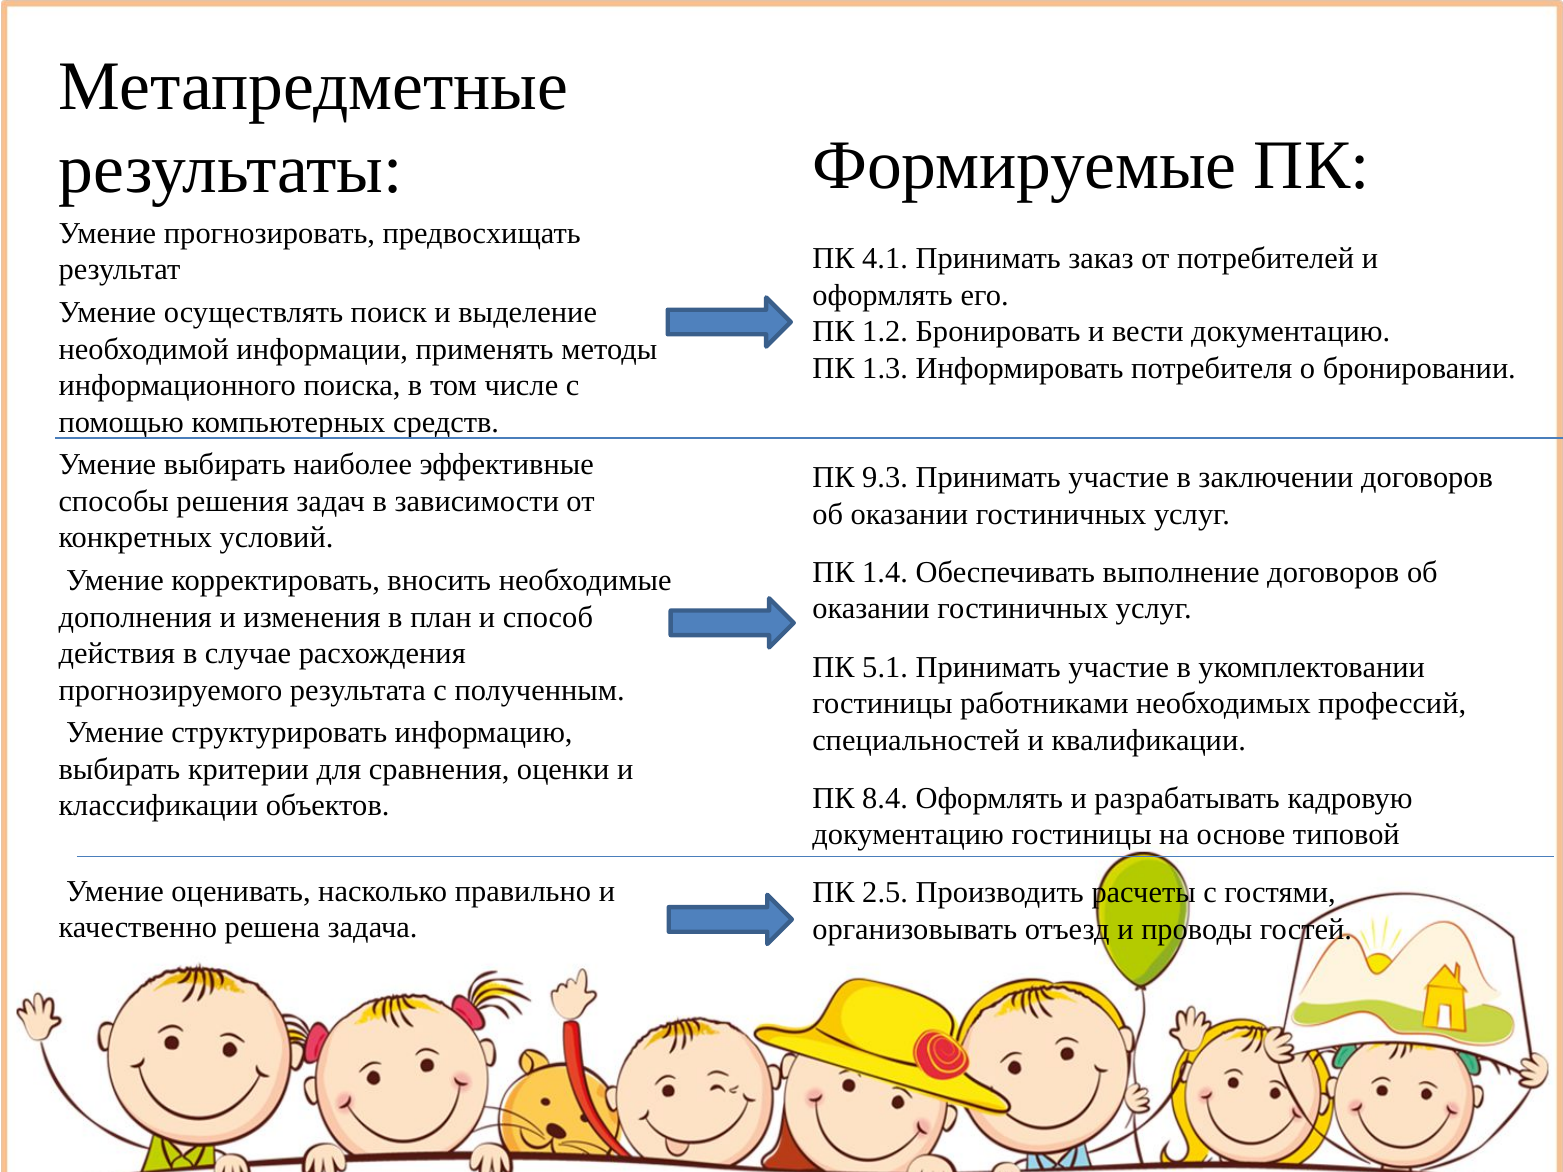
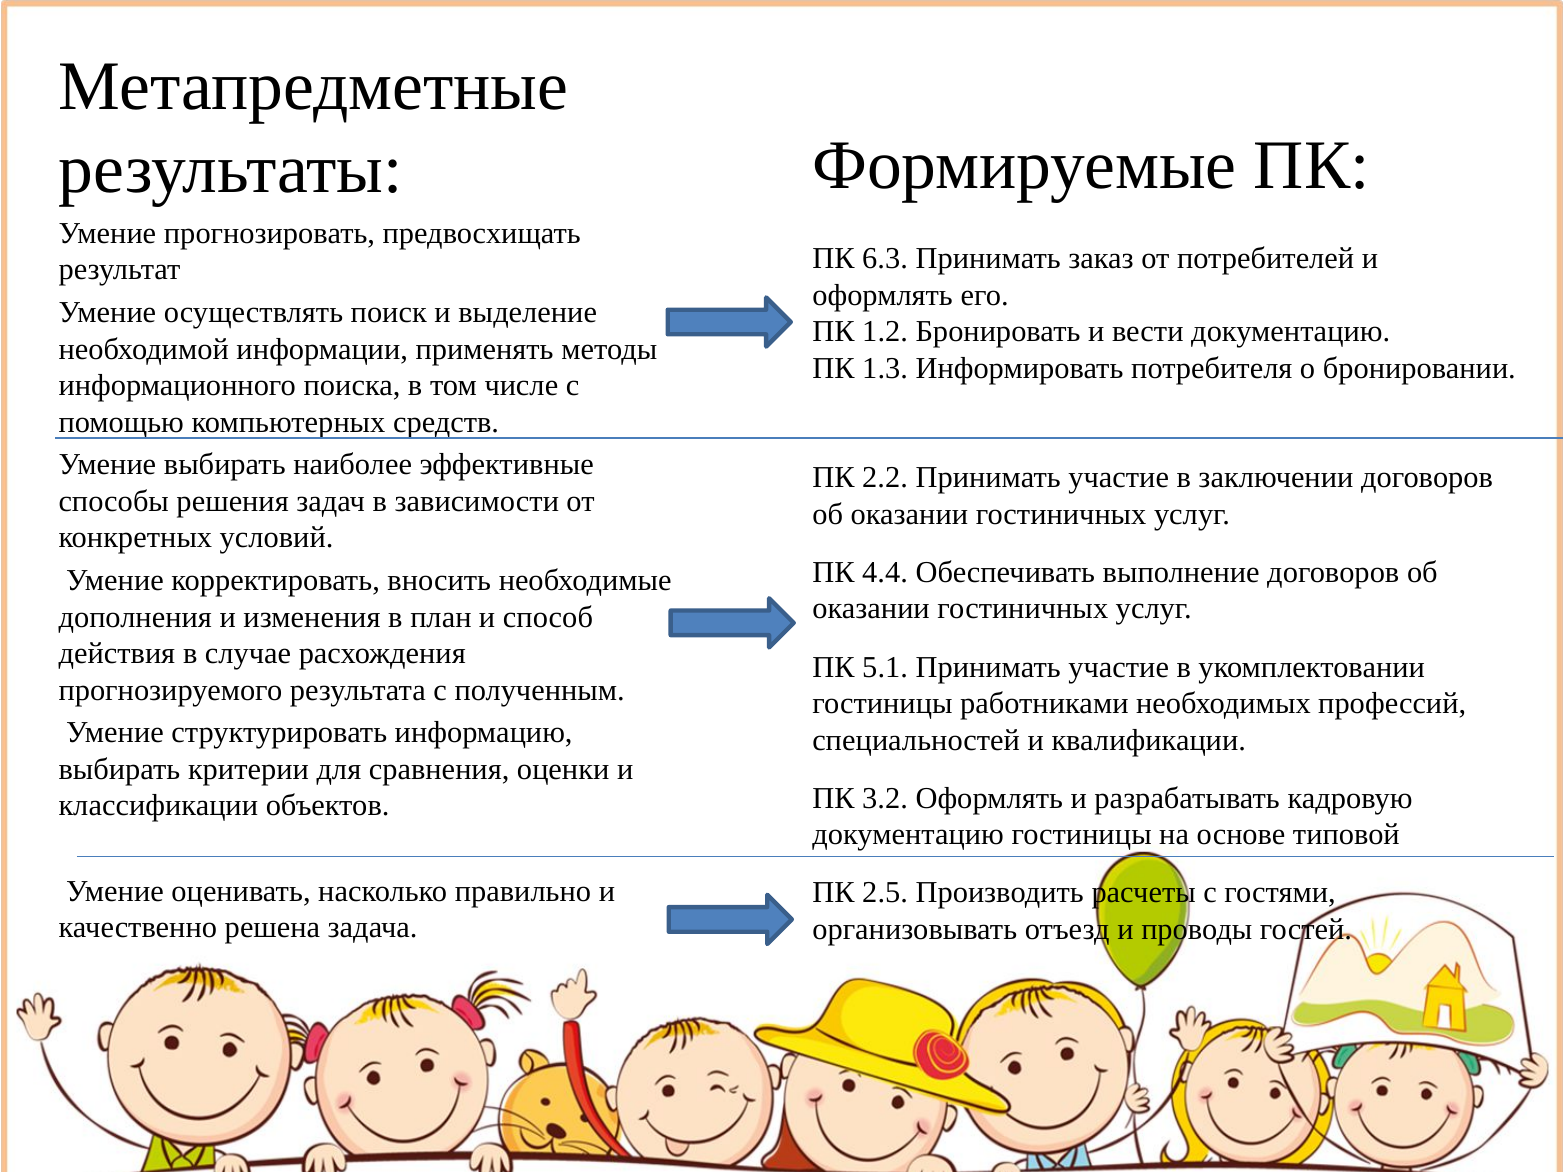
4.1: 4.1 -> 6.3 (885, 259)
9.3: 9.3 -> 2.2 (885, 478)
1.4: 1.4 -> 4.4 (885, 573)
8.4: 8.4 -> 3.2 (885, 798)
